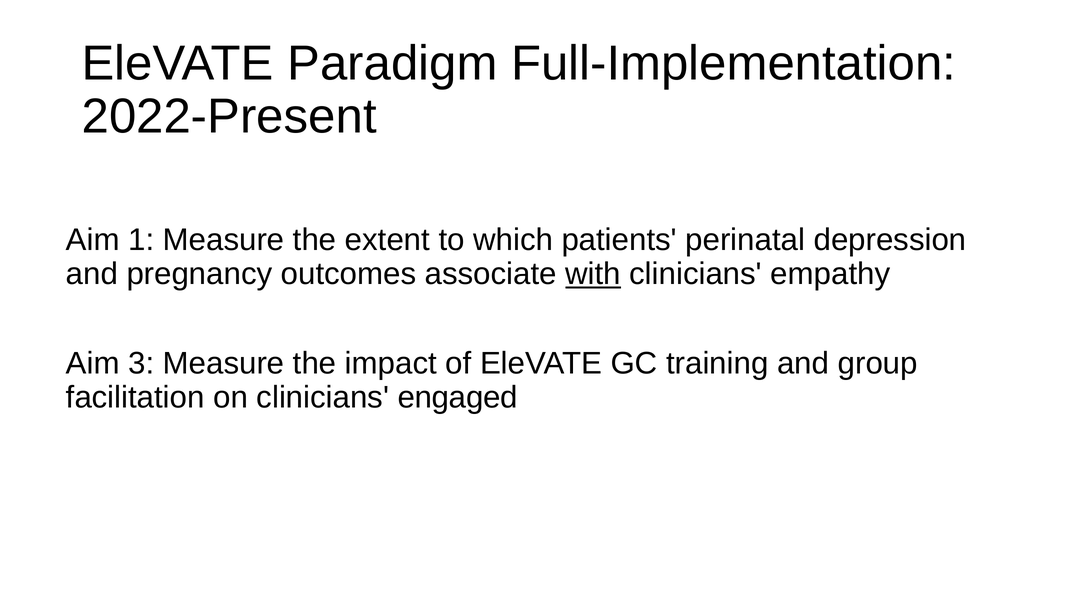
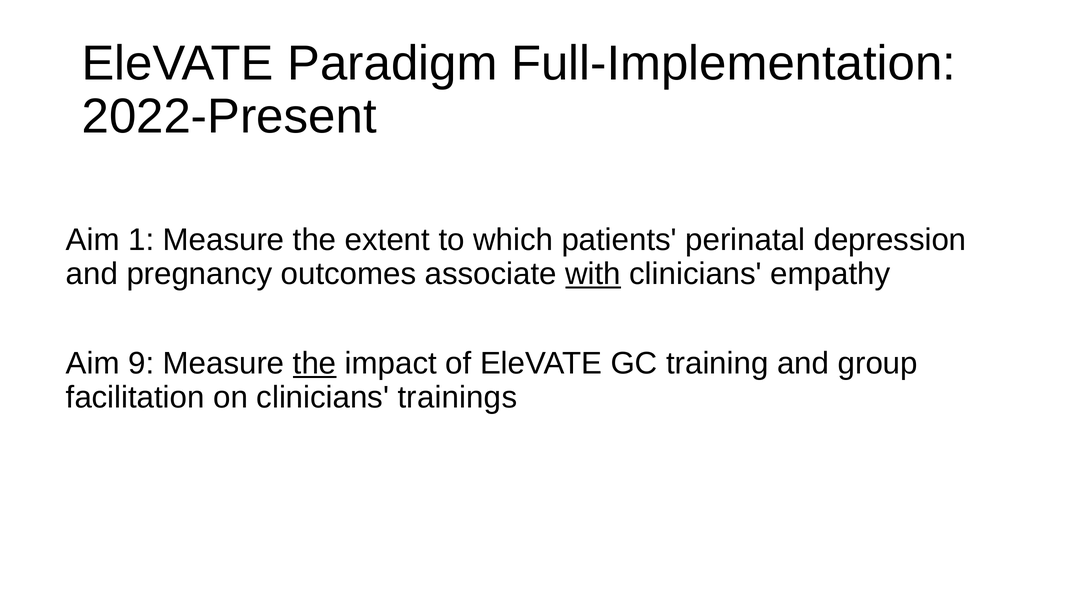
3: 3 -> 9 (141, 364)
the underline: none -> present (315, 364)
engaged: engaged -> trainings (457, 397)
